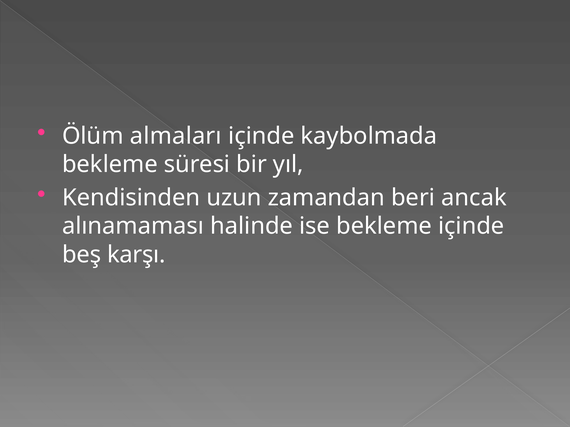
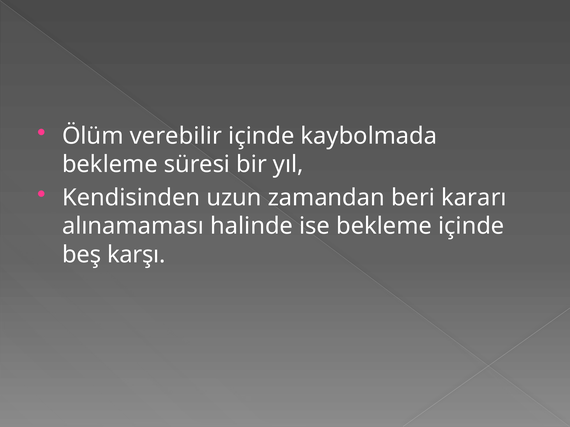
almaları: almaları -> verebilir (176, 136)
ancak: ancak -> kararı (474, 198)
